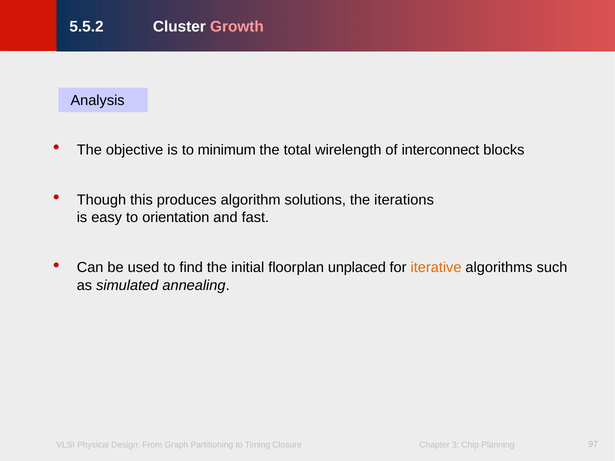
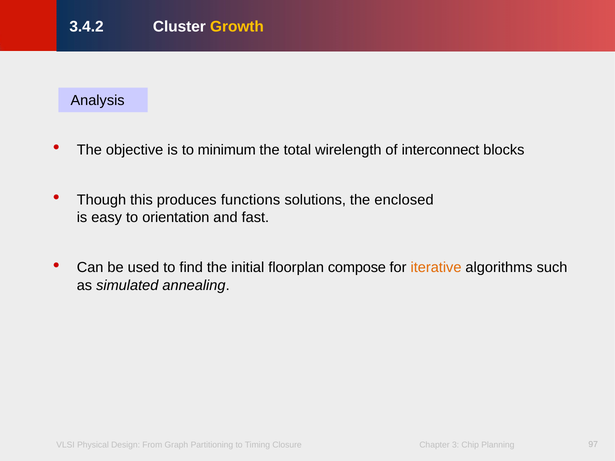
5.5.2: 5.5.2 -> 3.4.2 (87, 27)
Growth colour: pink -> yellow (237, 27)
algorithm: algorithm -> functions (251, 200)
iterations: iterations -> enclosed (404, 200)
unplaced: unplaced -> compose (357, 268)
